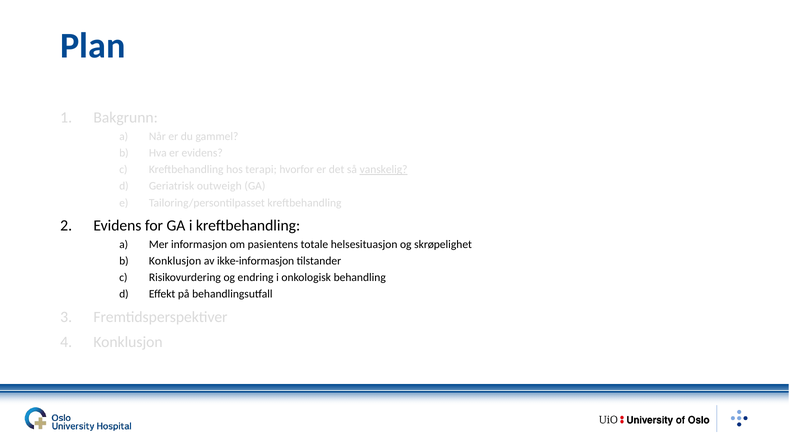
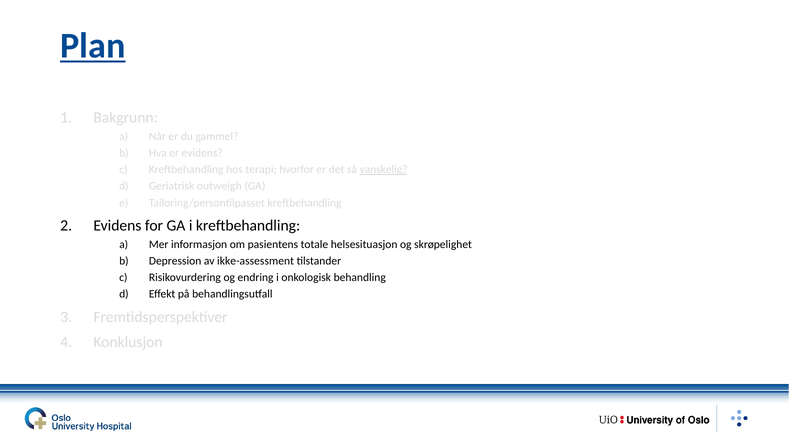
Plan underline: none -> present (93, 46)
Konklusjon: Konklusjon -> Depression (175, 261)
ikke-informasjon: ikke-informasjon -> ikke-assessment (256, 261)
